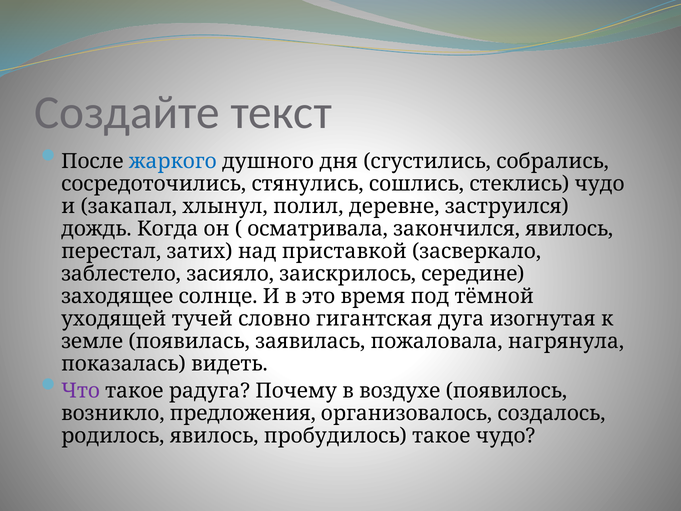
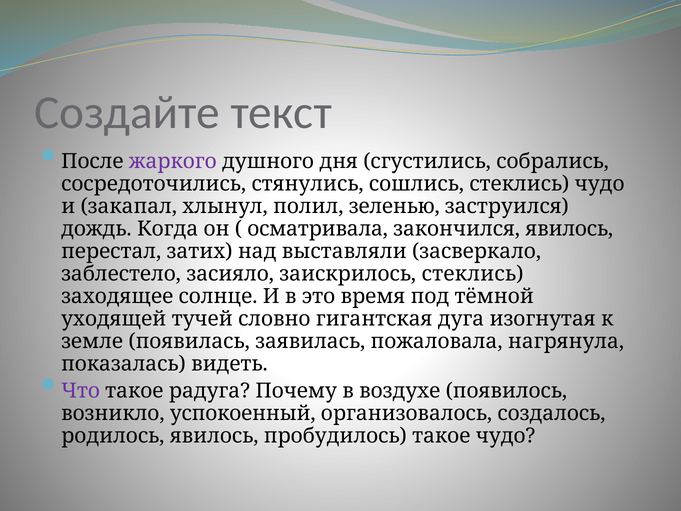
жаркого colour: blue -> purple (173, 161)
деревне: деревне -> зеленью (394, 206)
приставкой: приставкой -> выставляли (344, 251)
заискрилось середине: середине -> стеклись (473, 274)
предложения: предложения -> успокоенный (243, 413)
